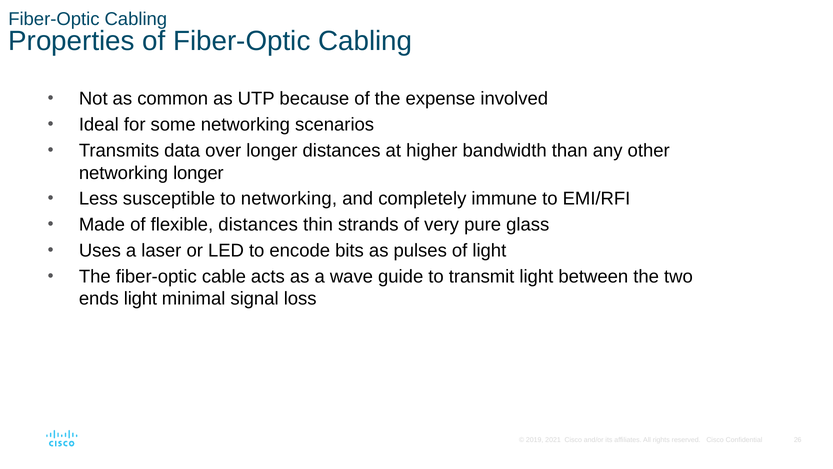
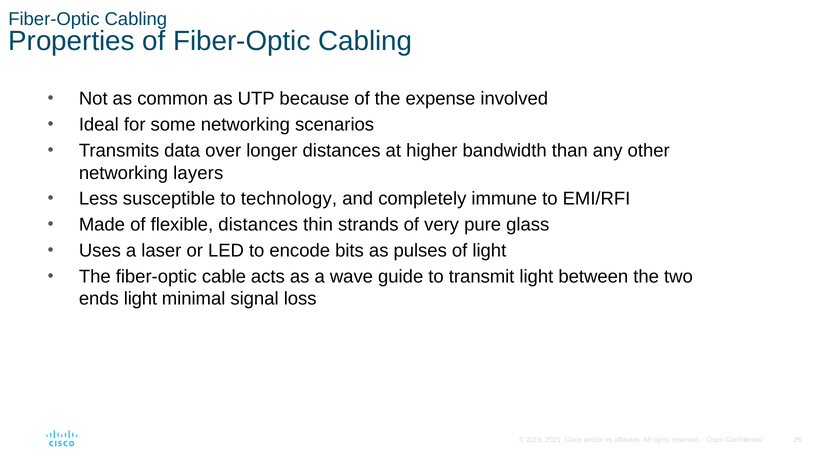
networking longer: longer -> layers (198, 173)
to networking: networking -> technology (289, 199)
